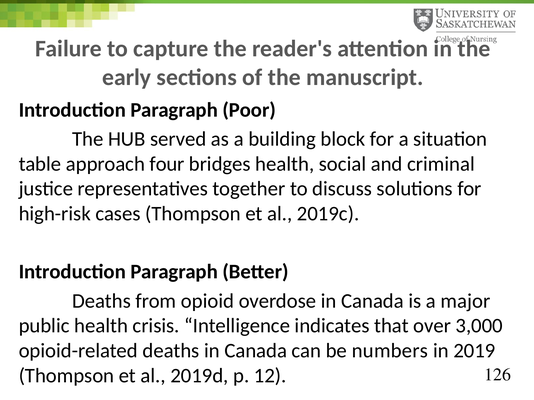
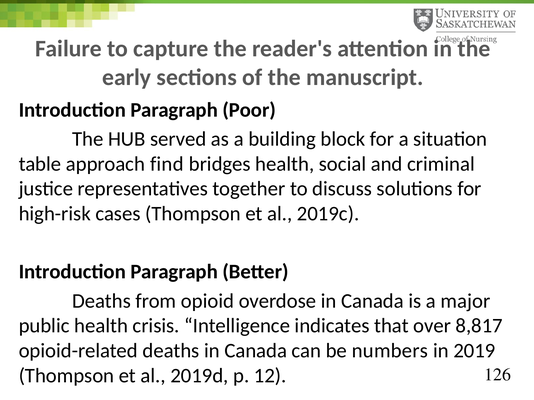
four: four -> find (167, 164)
3,000: 3,000 -> 8,817 (479, 326)
